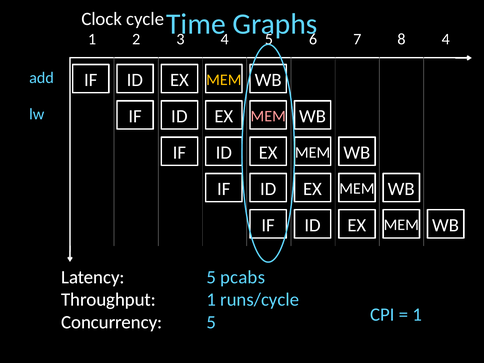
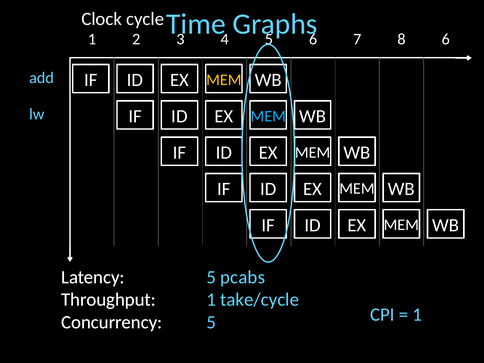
8 4: 4 -> 6 (446, 39)
MEM colour: pink -> light blue (268, 116)
runs/cycle: runs/cycle -> take/cycle (260, 300)
